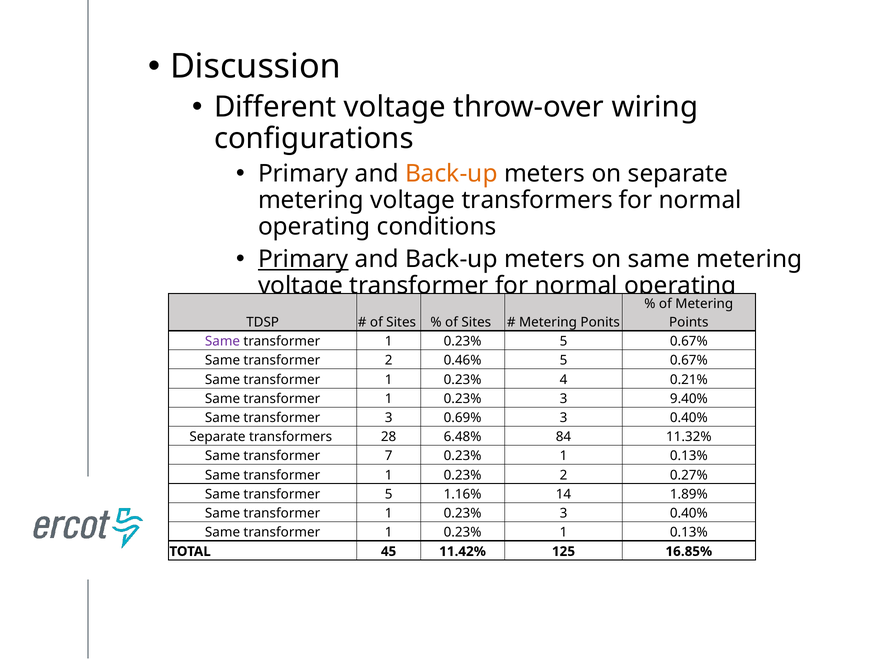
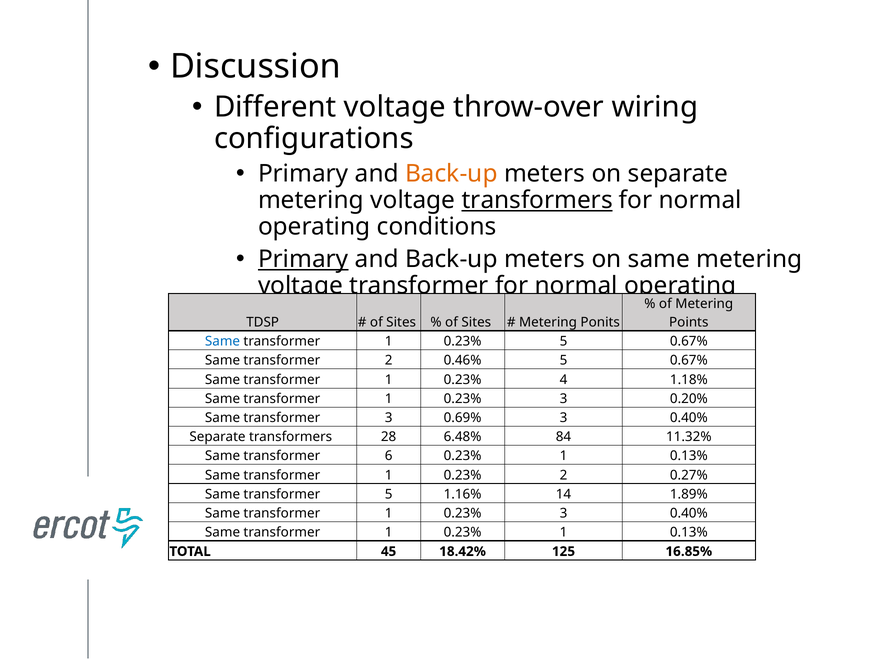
transformers underline: none -> present (537, 200)
Same colour: purple -> blue (223, 341)
0.21%: 0.21% -> 1.18% (689, 380)
9.40%: 9.40% -> 0.20% (689, 399)
7: 7 -> 6 (389, 456)
11.42%: 11.42% -> 18.42% (463, 551)
